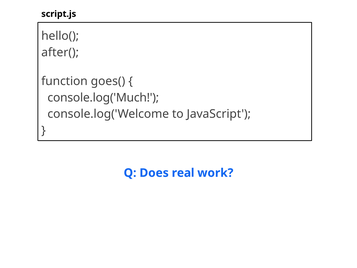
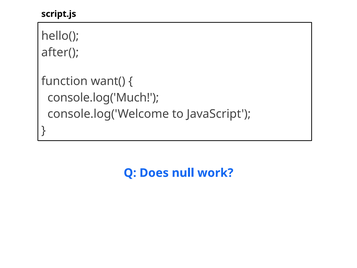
goes(: goes( -> want( (108, 81)
real: real -> null (183, 173)
